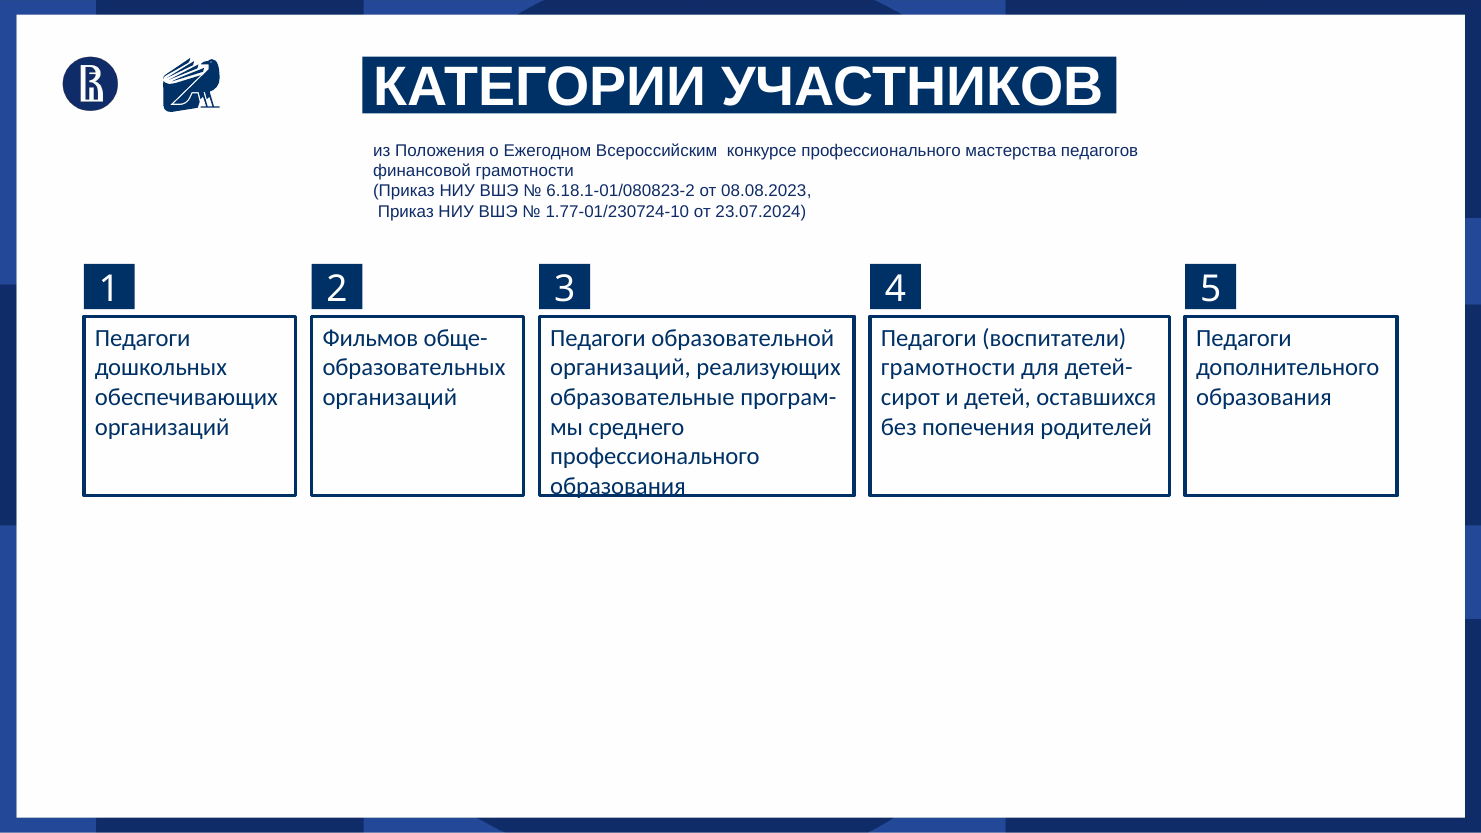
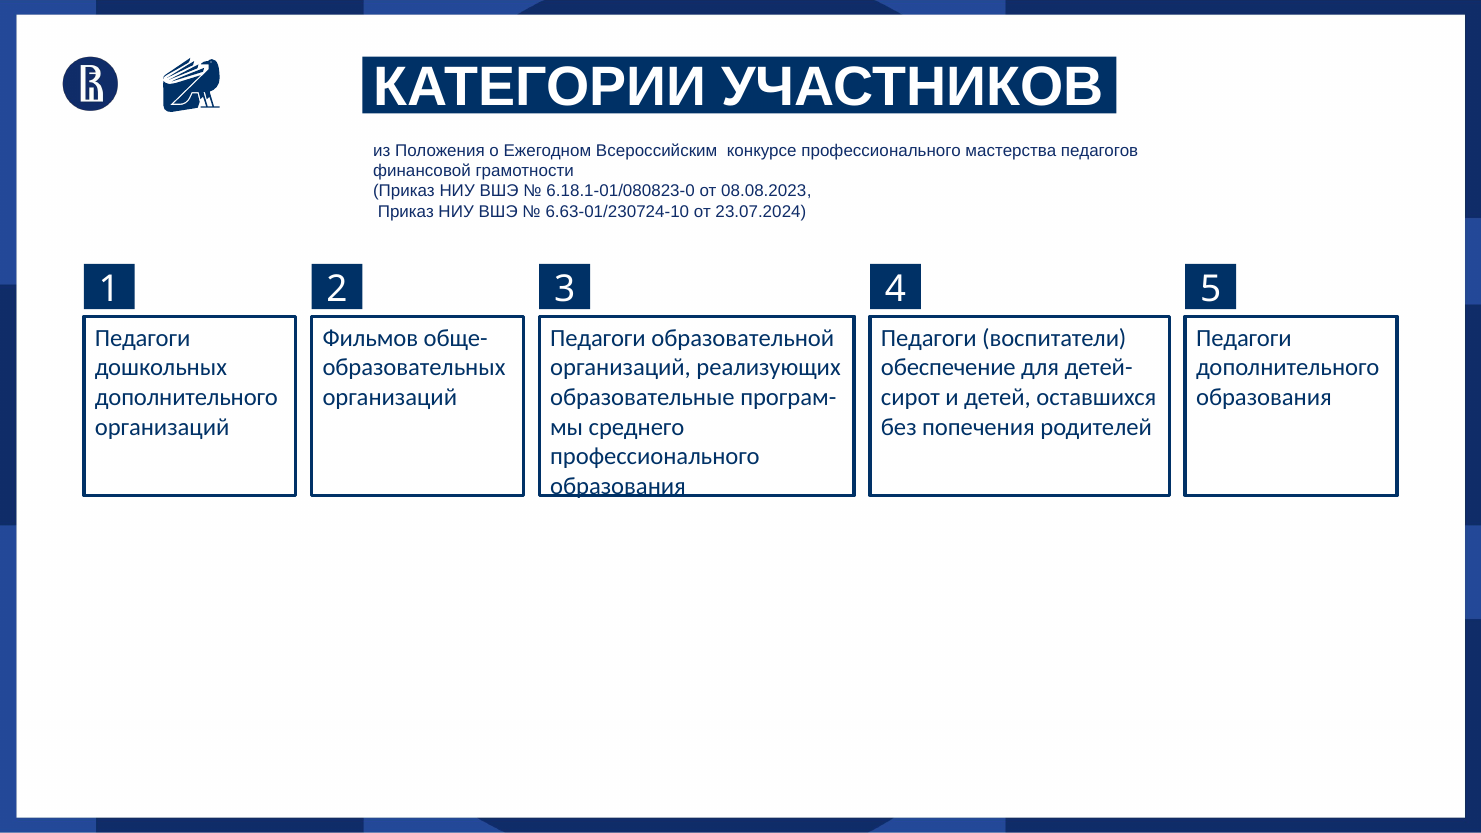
6.18.1-01/080823-2: 6.18.1-01/080823-2 -> 6.18.1-01/080823-0 (621, 191)
1.77-01/230724-10: 1.77-01/230724-10 -> 6.63-01/230724-10 (617, 212)
грамотности: грамотности -> обеспечение (948, 368)
обеспечивающих: обеспечивающих -> дополнительного (186, 397)
